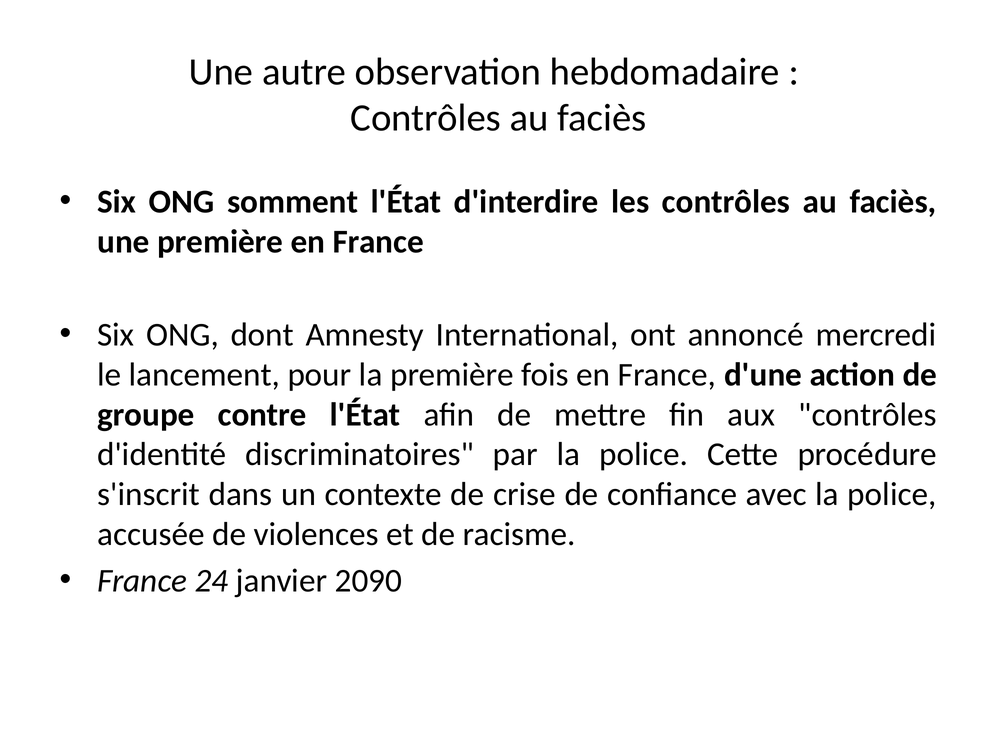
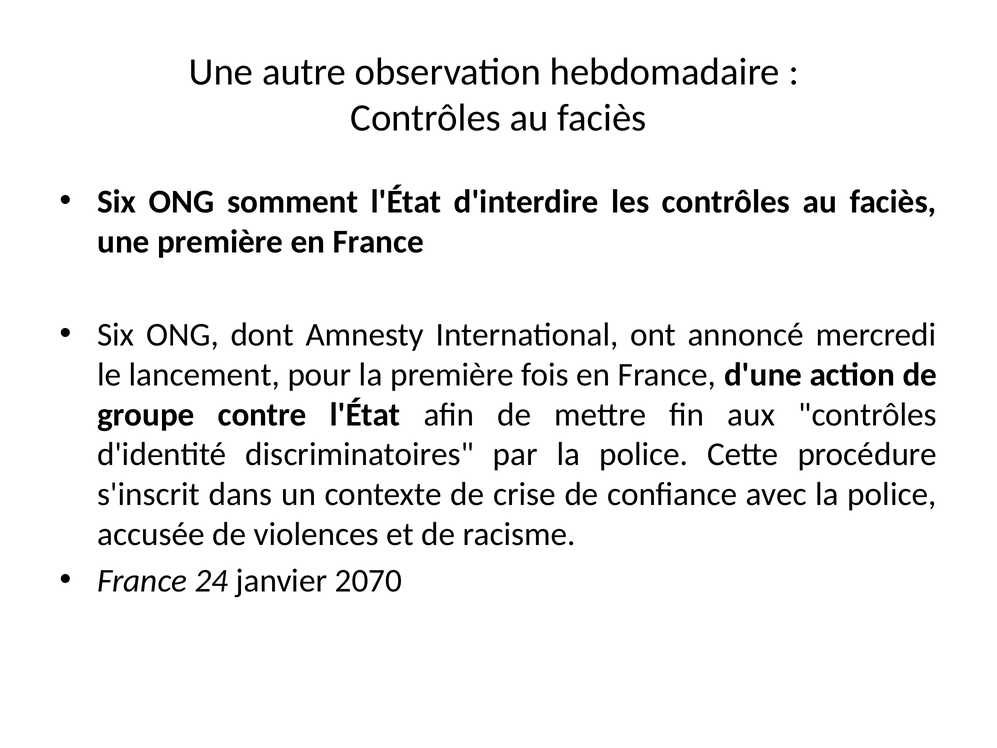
2090: 2090 -> 2070 (368, 581)
